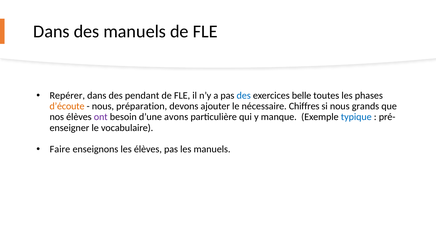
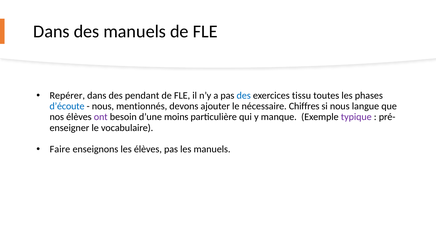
belle: belle -> tissu (301, 96)
d’écoute colour: orange -> blue (67, 106)
préparation: préparation -> mentionnés (142, 106)
grands: grands -> langue (365, 106)
avons: avons -> moins (176, 117)
typique colour: blue -> purple (356, 117)
